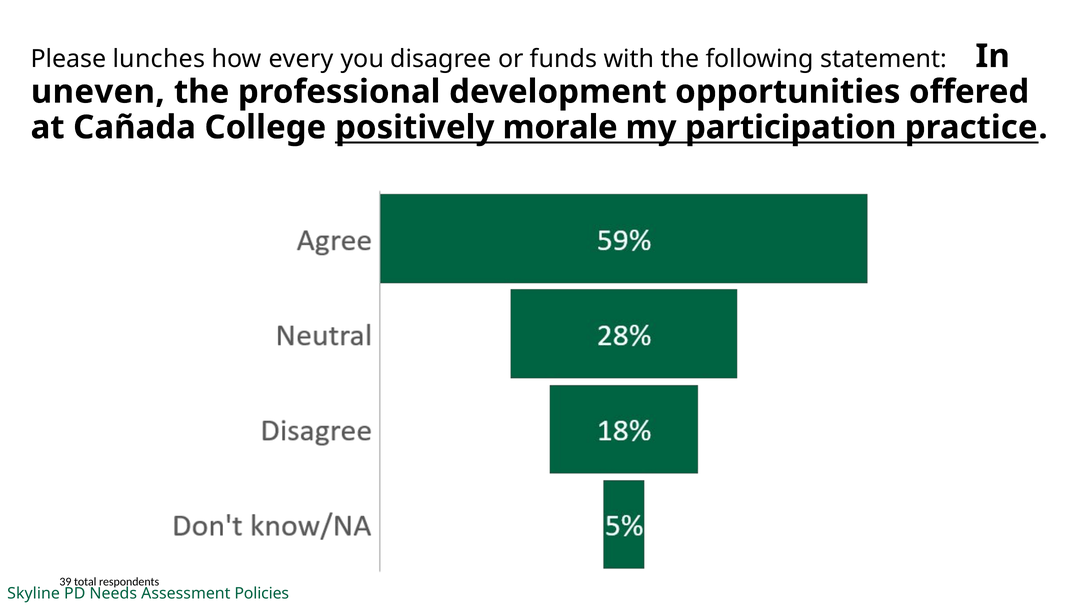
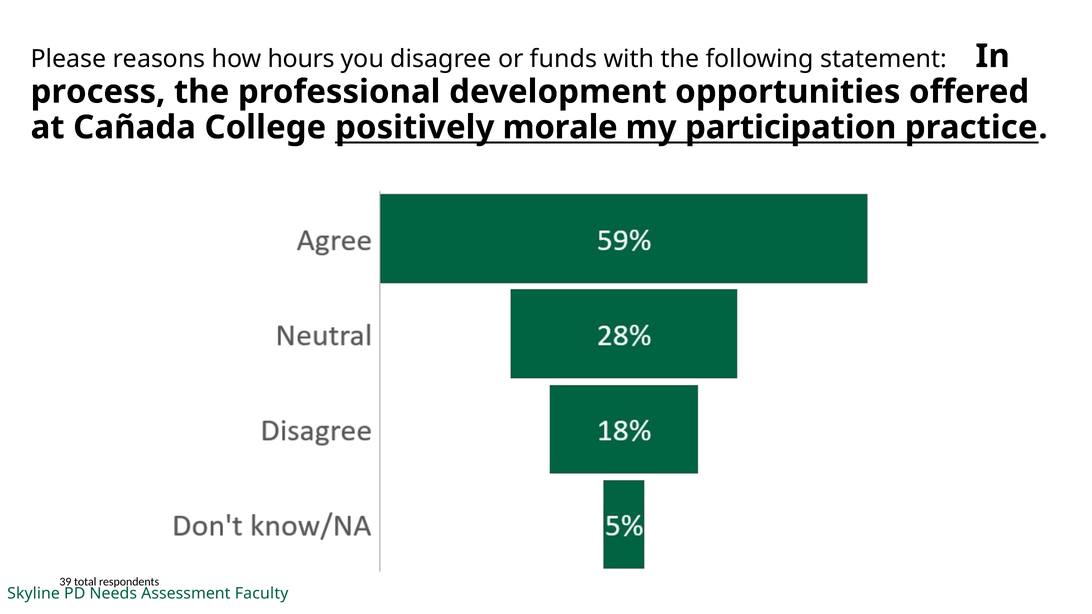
lunches: lunches -> reasons (159, 59)
every: every -> hours (301, 59)
uneven: uneven -> process (98, 92)
Policies: Policies -> Faculty (262, 594)
